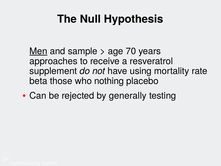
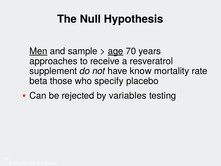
age underline: none -> present (116, 51)
using: using -> know (141, 71)
nothing: nothing -> specify (109, 81)
generally: generally -> variables (128, 95)
